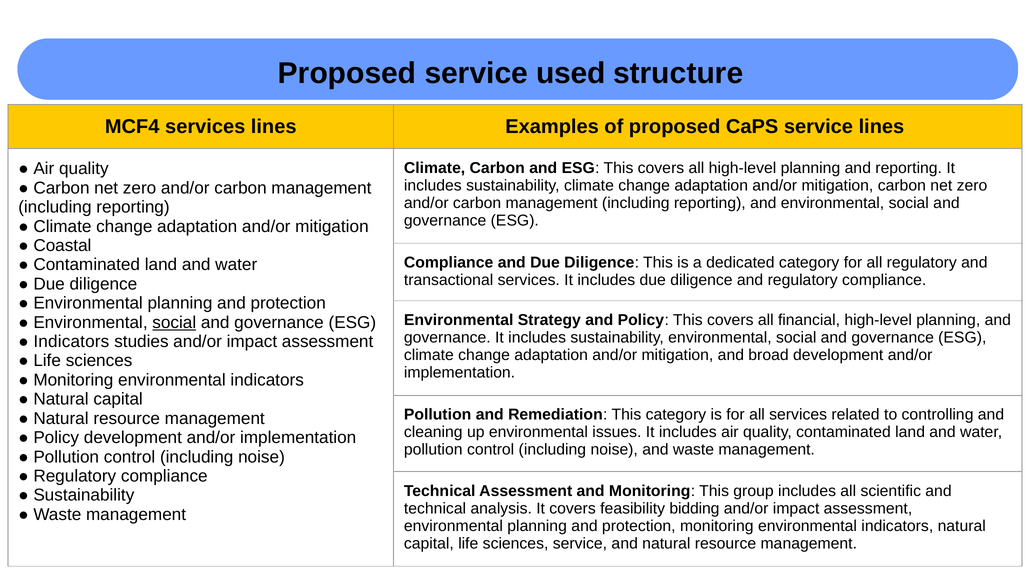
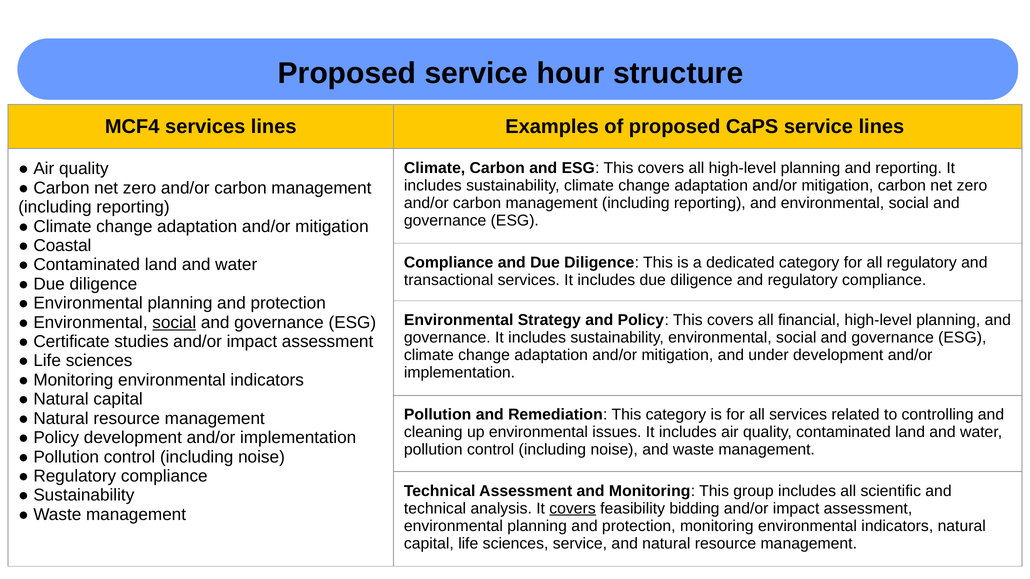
used: used -> hour (570, 74)
Indicators: Indicators -> Certificate (72, 342)
broad: broad -> under (769, 355)
covers underline: none -> present (573, 509)
